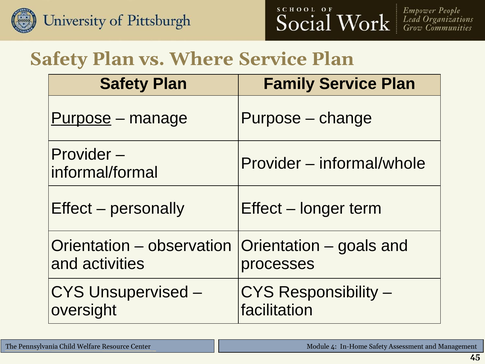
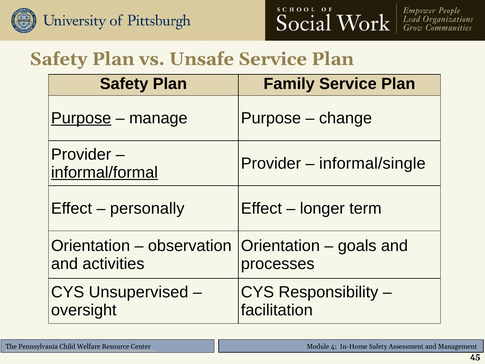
Where: Where -> Unsafe (202, 59)
informal/whole: informal/whole -> informal/single (372, 163)
informal/formal underline: none -> present (104, 172)
